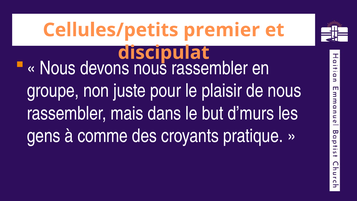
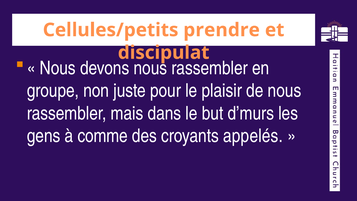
premier: premier -> prendre (222, 30)
pratique: pratique -> appelés (253, 136)
